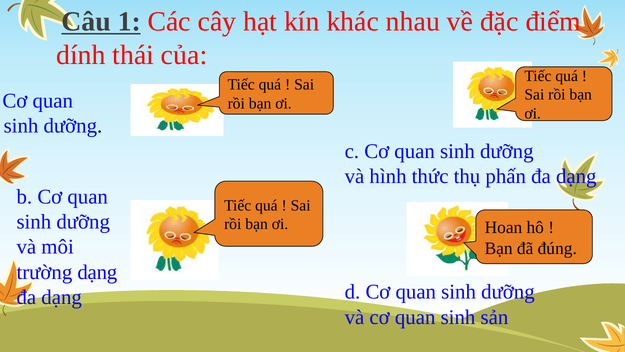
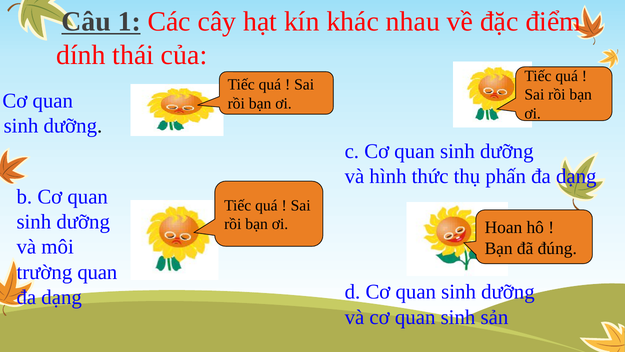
trường dạng: dạng -> quan (97, 272)
